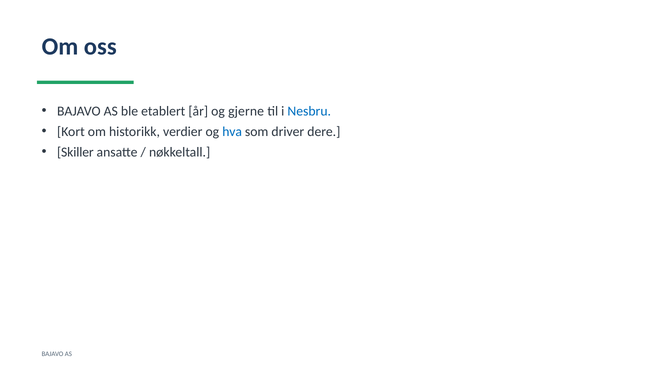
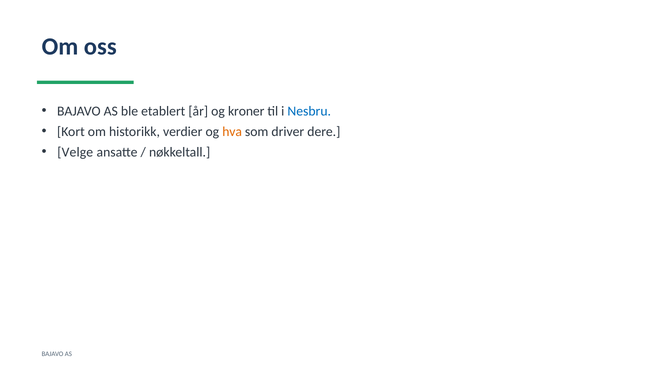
gjerne: gjerne -> kroner (246, 111)
hva colour: blue -> orange (232, 132)
Skiller: Skiller -> Velge (75, 152)
